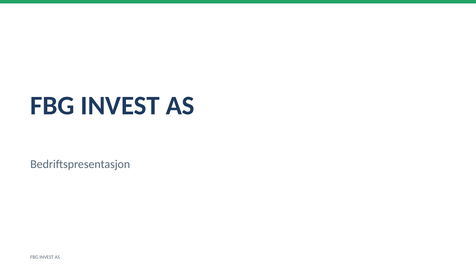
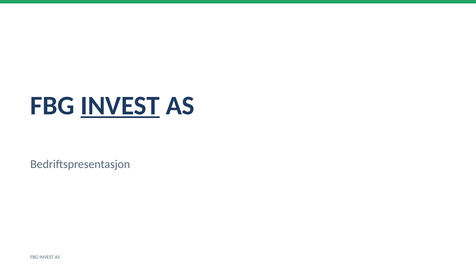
INVEST underline: none -> present (120, 106)
